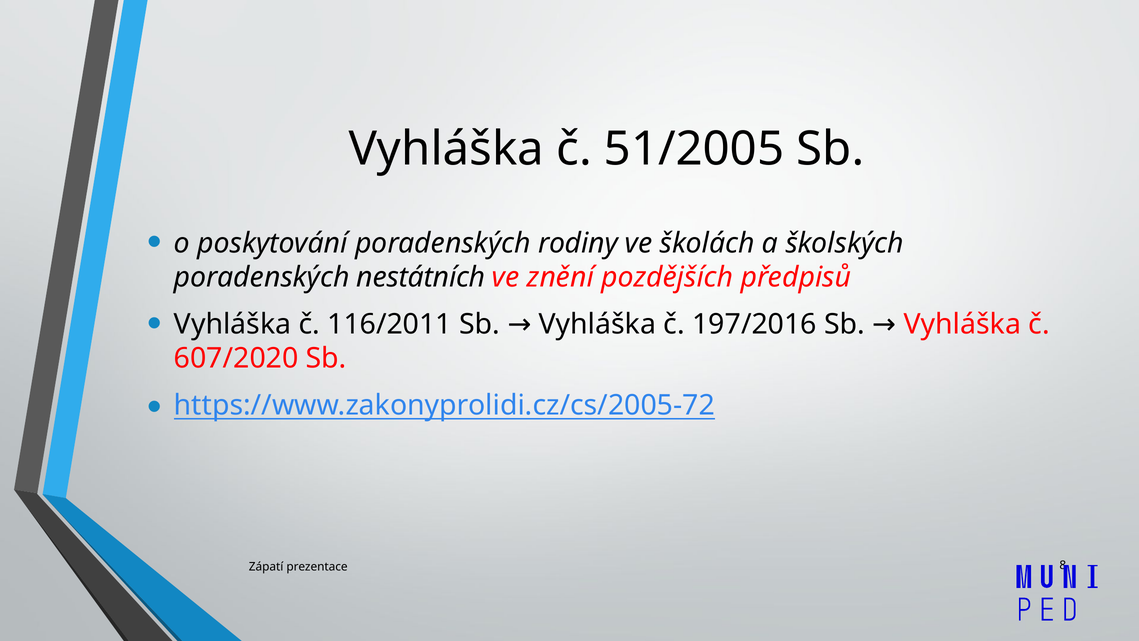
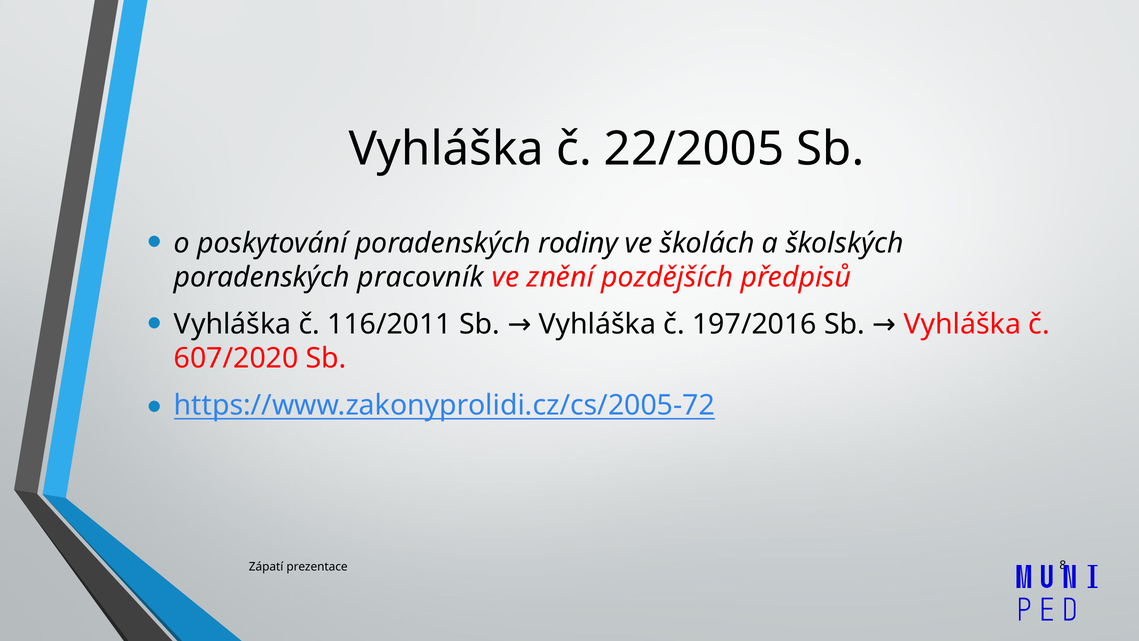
51/2005: 51/2005 -> 22/2005 (694, 149)
nestátních: nestátních -> pracovník (421, 277)
